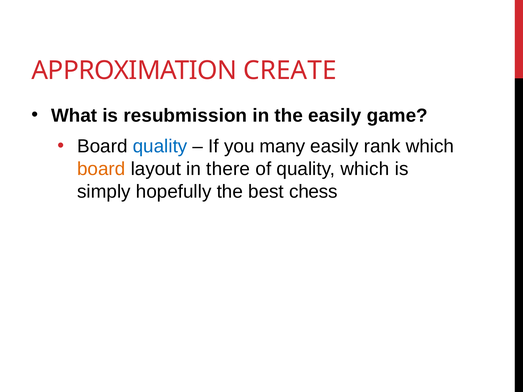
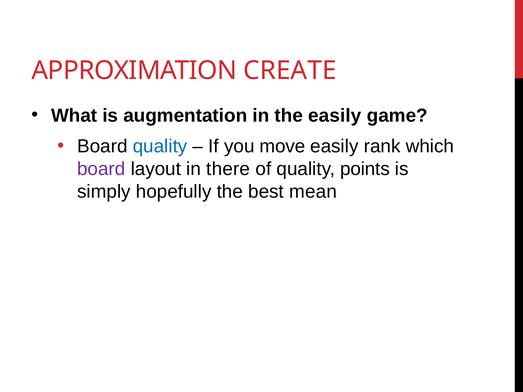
resubmission: resubmission -> augmentation (185, 116)
many: many -> move (282, 146)
board colour: orange -> purple (101, 169)
quality which: which -> points (365, 169)
chess: chess -> mean (313, 192)
